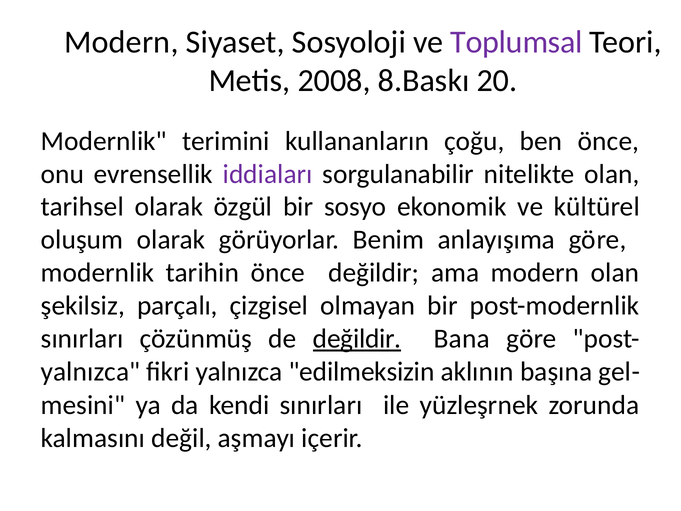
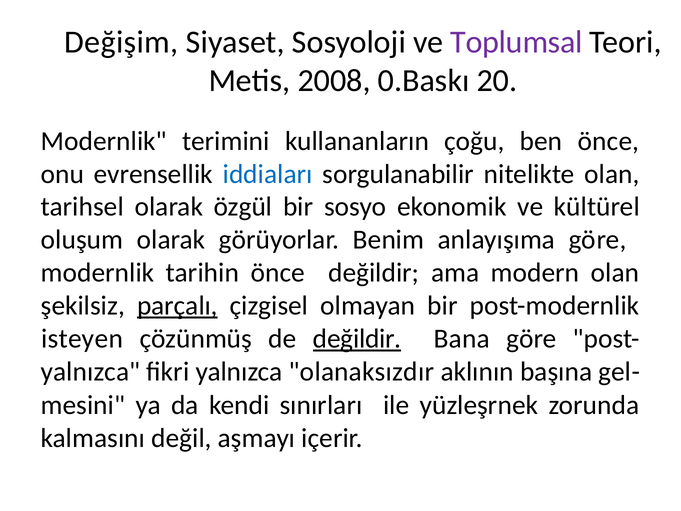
Modern: Modern -> Değişim (121, 42)
8.Baskı: 8.Baskı -> 0.Baskı (424, 81)
iddiaları colour: purple -> blue (268, 174)
parçalı underline: none -> present (177, 306)
sınırları: sınırları -> isteyen (82, 339)
edilmeksizin: edilmeksizin -> olanaksızdır (361, 371)
